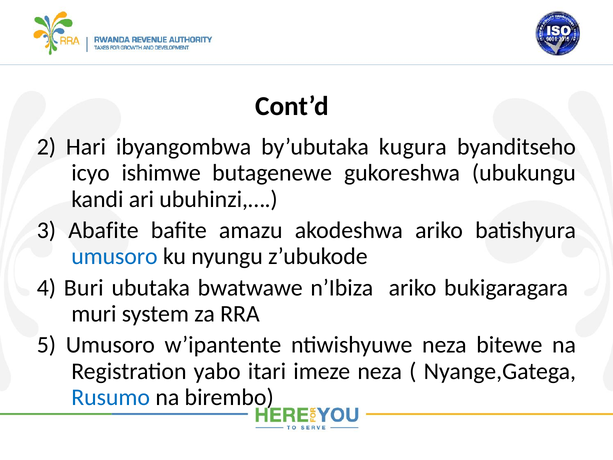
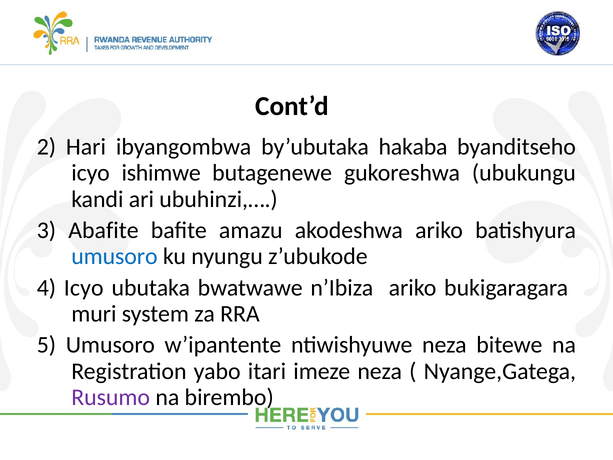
kugura: kugura -> hakaba (413, 147)
4 Buri: Buri -> Icyo (84, 288)
Rusumo colour: blue -> purple (111, 397)
